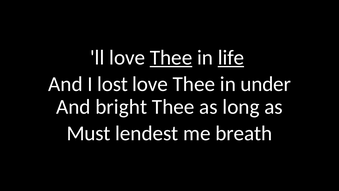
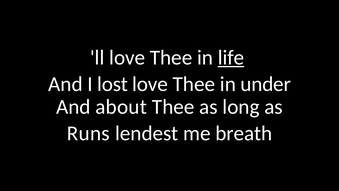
Thee underline: present -> none (171, 57)
bright: bright -> about (121, 107)
Must: Must -> Runs (88, 133)
